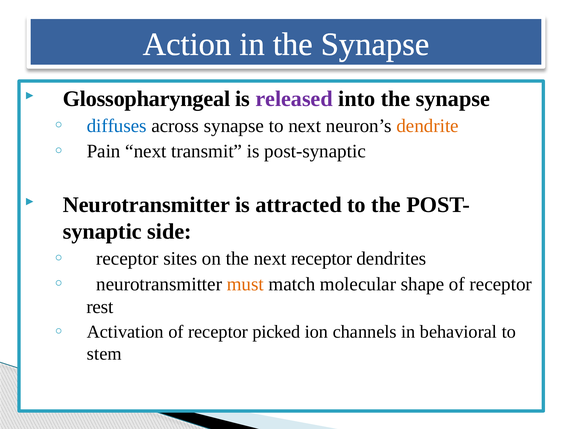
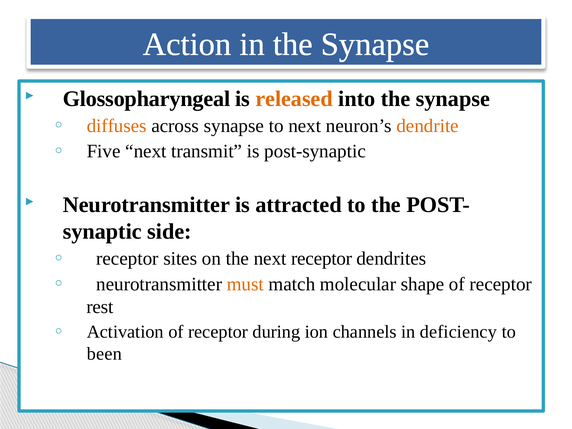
released colour: purple -> orange (294, 99)
diffuses colour: blue -> orange (117, 126)
Pain: Pain -> Five (104, 151)
picked: picked -> during (276, 332)
behavioral: behavioral -> deficiency (458, 332)
stem: stem -> been (104, 354)
